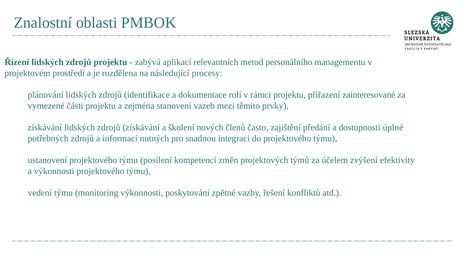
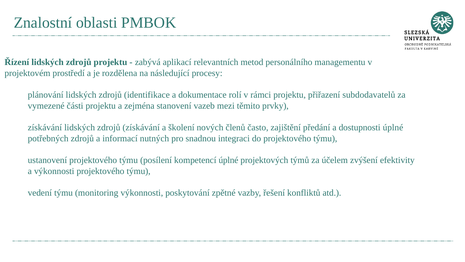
zainteresované: zainteresované -> subdodavatelů (369, 95)
kompetencí změn: změn -> úplné (228, 160)
